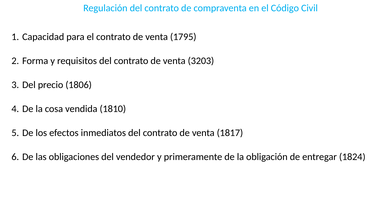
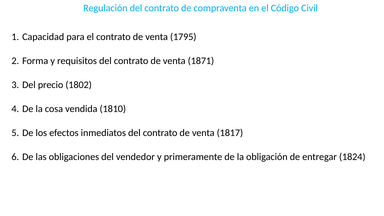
3203: 3203 -> 1871 (201, 61)
1806: 1806 -> 1802 (79, 85)
